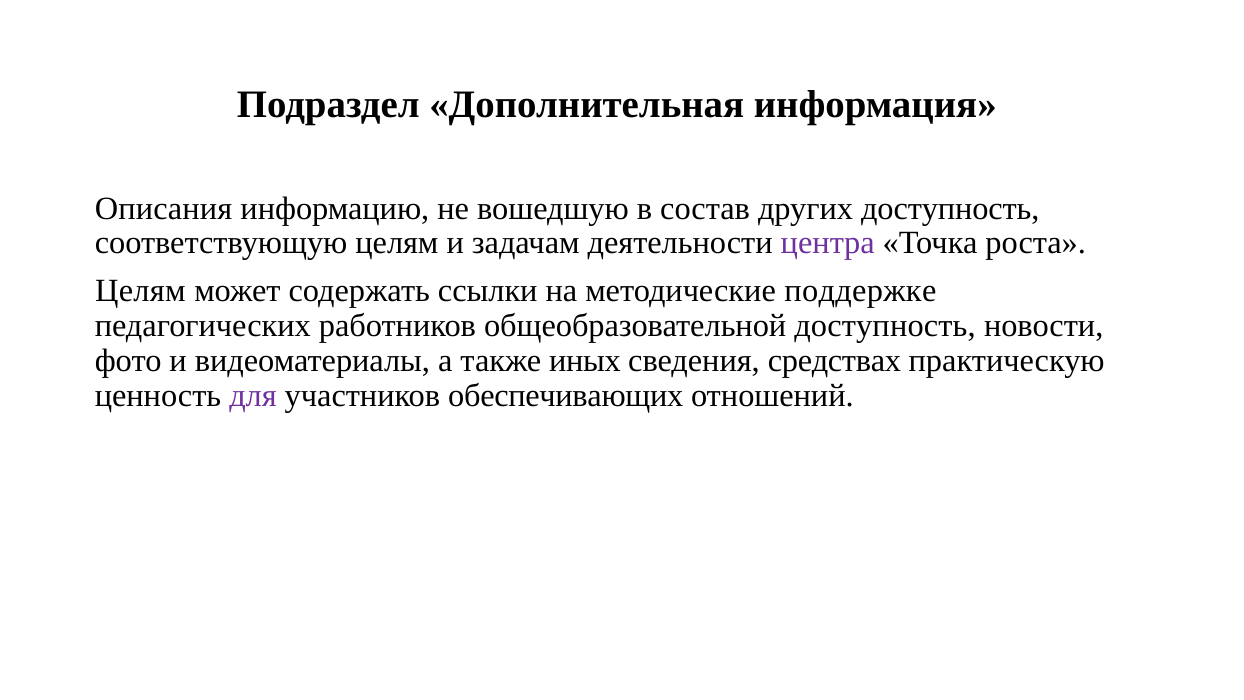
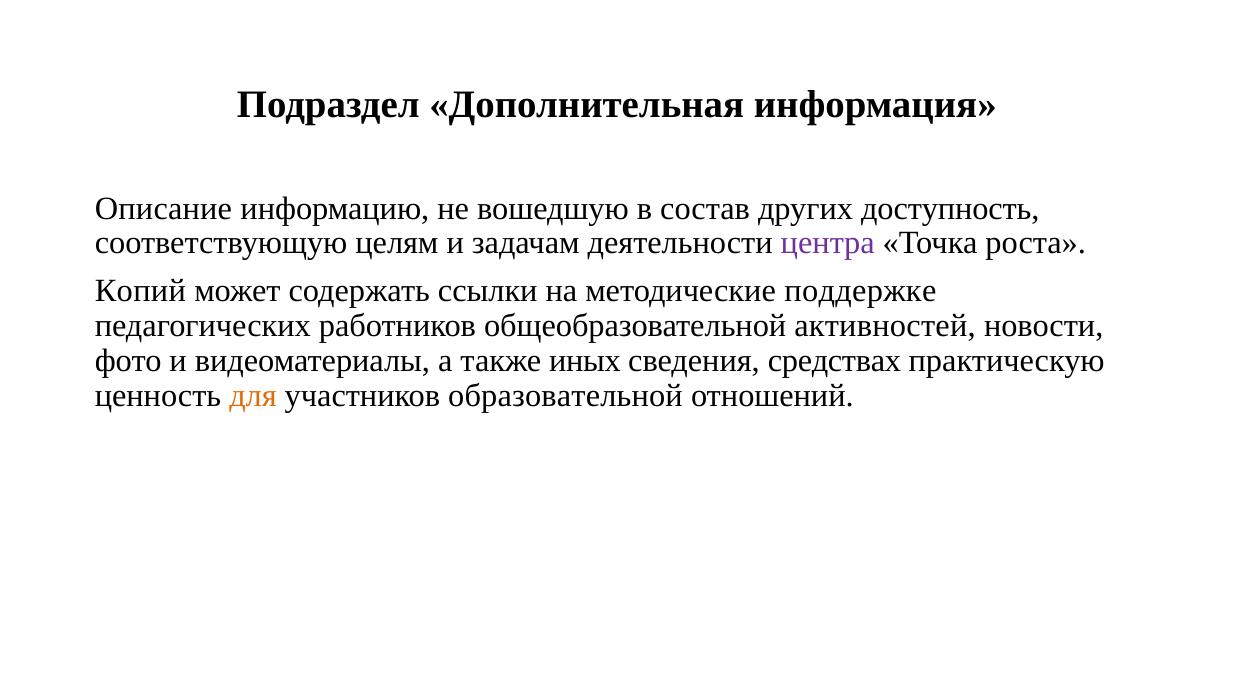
Описания: Описания -> Описание (163, 208)
Целям: Целям -> Копий (140, 291)
общеобразовательной доступность: доступность -> активностей (885, 326)
для colour: purple -> orange (253, 396)
обеспечивающих: обеспечивающих -> образовательной (566, 396)
